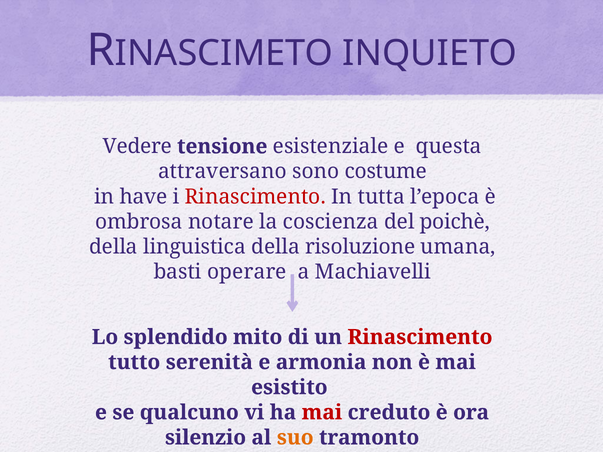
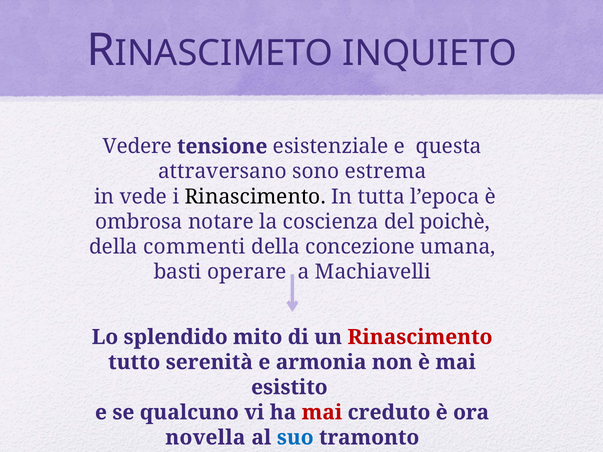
costume: costume -> estrema (386, 172)
have: have -> vede (143, 197)
Rinascimento colour: red -> black (255, 197)
linguistica: linguistica -> commenti (194, 247)
risoluzione: risoluzione -> concezione (360, 247)
silenzio: silenzio -> novella (205, 438)
suo colour: orange -> blue (295, 438)
